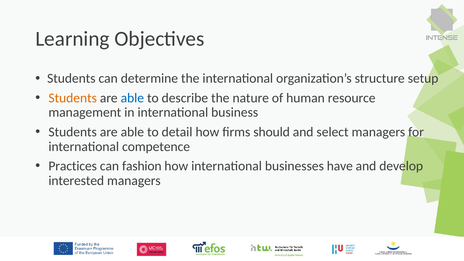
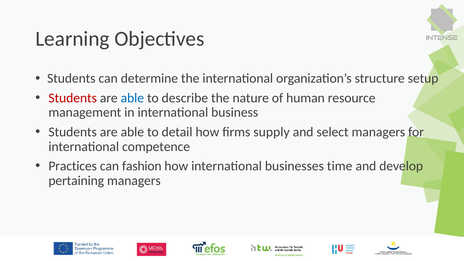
Students colour: orange -> red (73, 98)
should: should -> supply (272, 132)
have: have -> time (340, 166)
interested: interested -> pertaining (76, 181)
